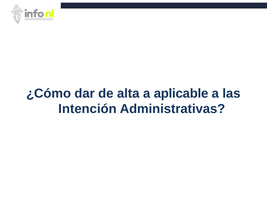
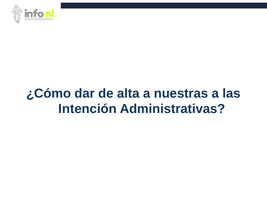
aplicable: aplicable -> nuestras (181, 93)
